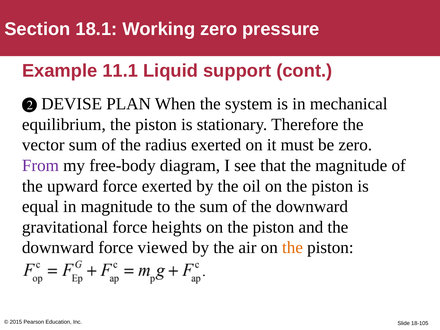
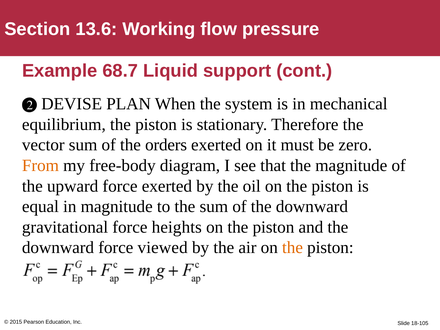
18.1: 18.1 -> 13.6 (96, 29)
Working zero: zero -> flow (219, 29)
11.1: 11.1 -> 68.7 (120, 71)
radius: radius -> orders (166, 145)
From colour: purple -> orange (40, 166)
